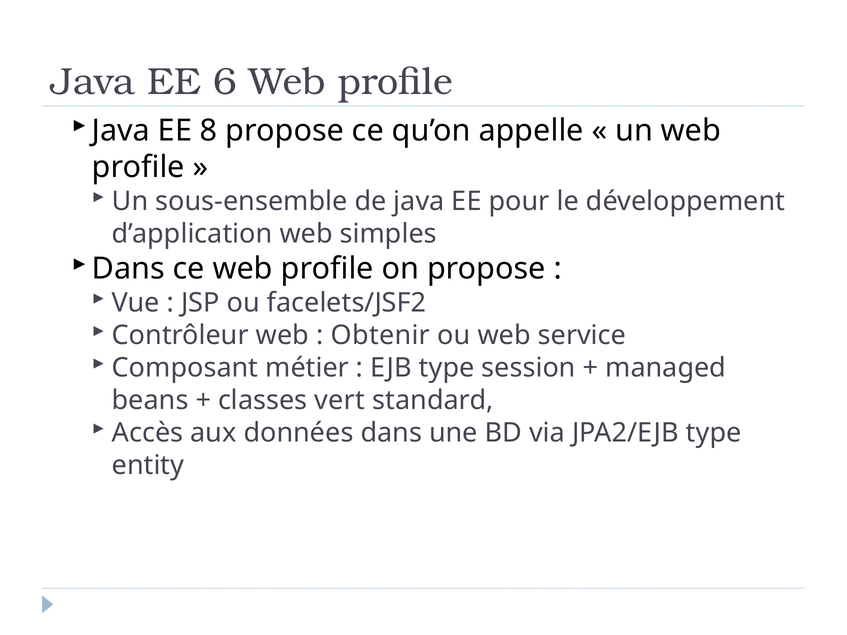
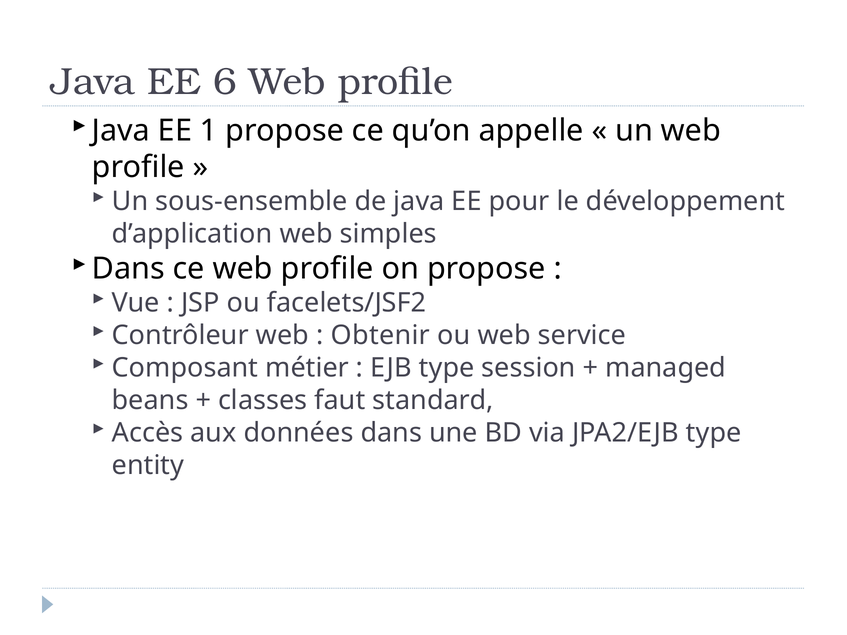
8: 8 -> 1 (209, 131)
vert: vert -> faut (340, 400)
